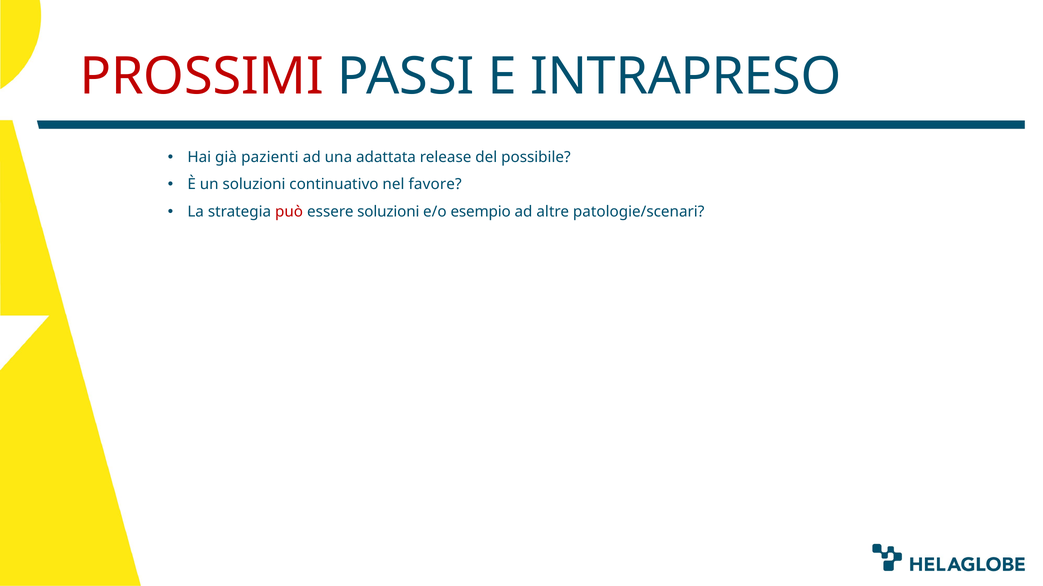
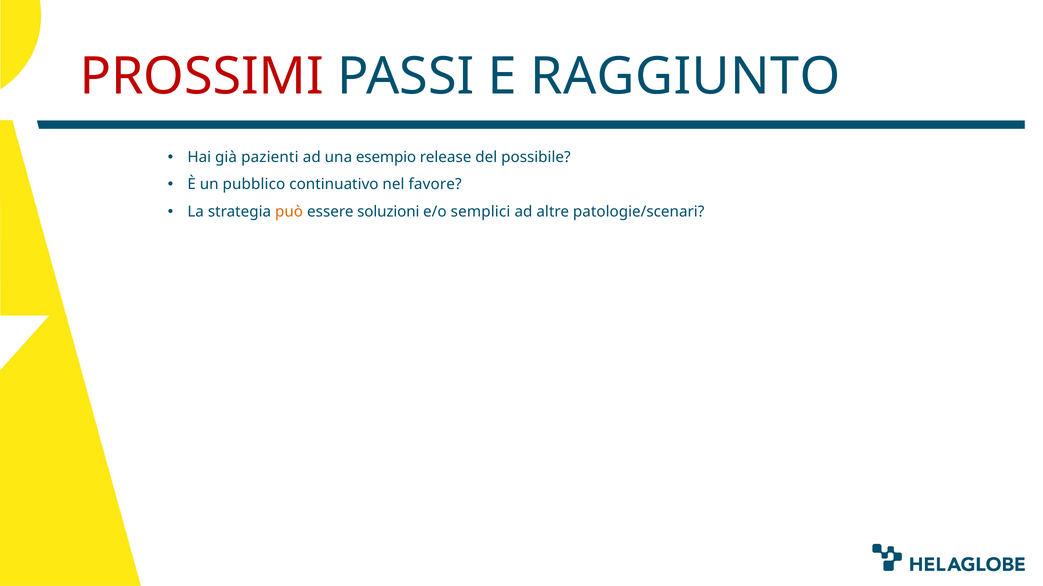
INTRAPRESO: INTRAPRESO -> RAGGIUNTO (685, 77)
adattata: adattata -> esempio (386, 157)
un soluzioni: soluzioni -> pubblico (254, 185)
può colour: red -> orange (289, 212)
esempio: esempio -> semplici (481, 212)
